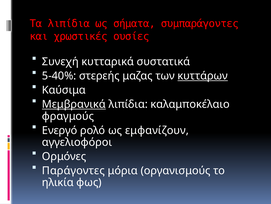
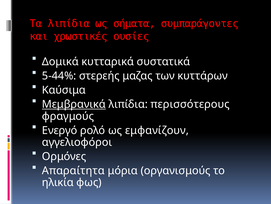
Συνεχή: Συνεχή -> Δομικά (60, 62)
5-40%: 5-40% -> 5-44% (59, 76)
κυττάρων underline: present -> none (203, 76)
καλαμποκέλαιο: καλαμποκέλαιο -> περισσότερους (190, 104)
Παράγοντες: Παράγοντες -> Απαραίτητα (73, 170)
